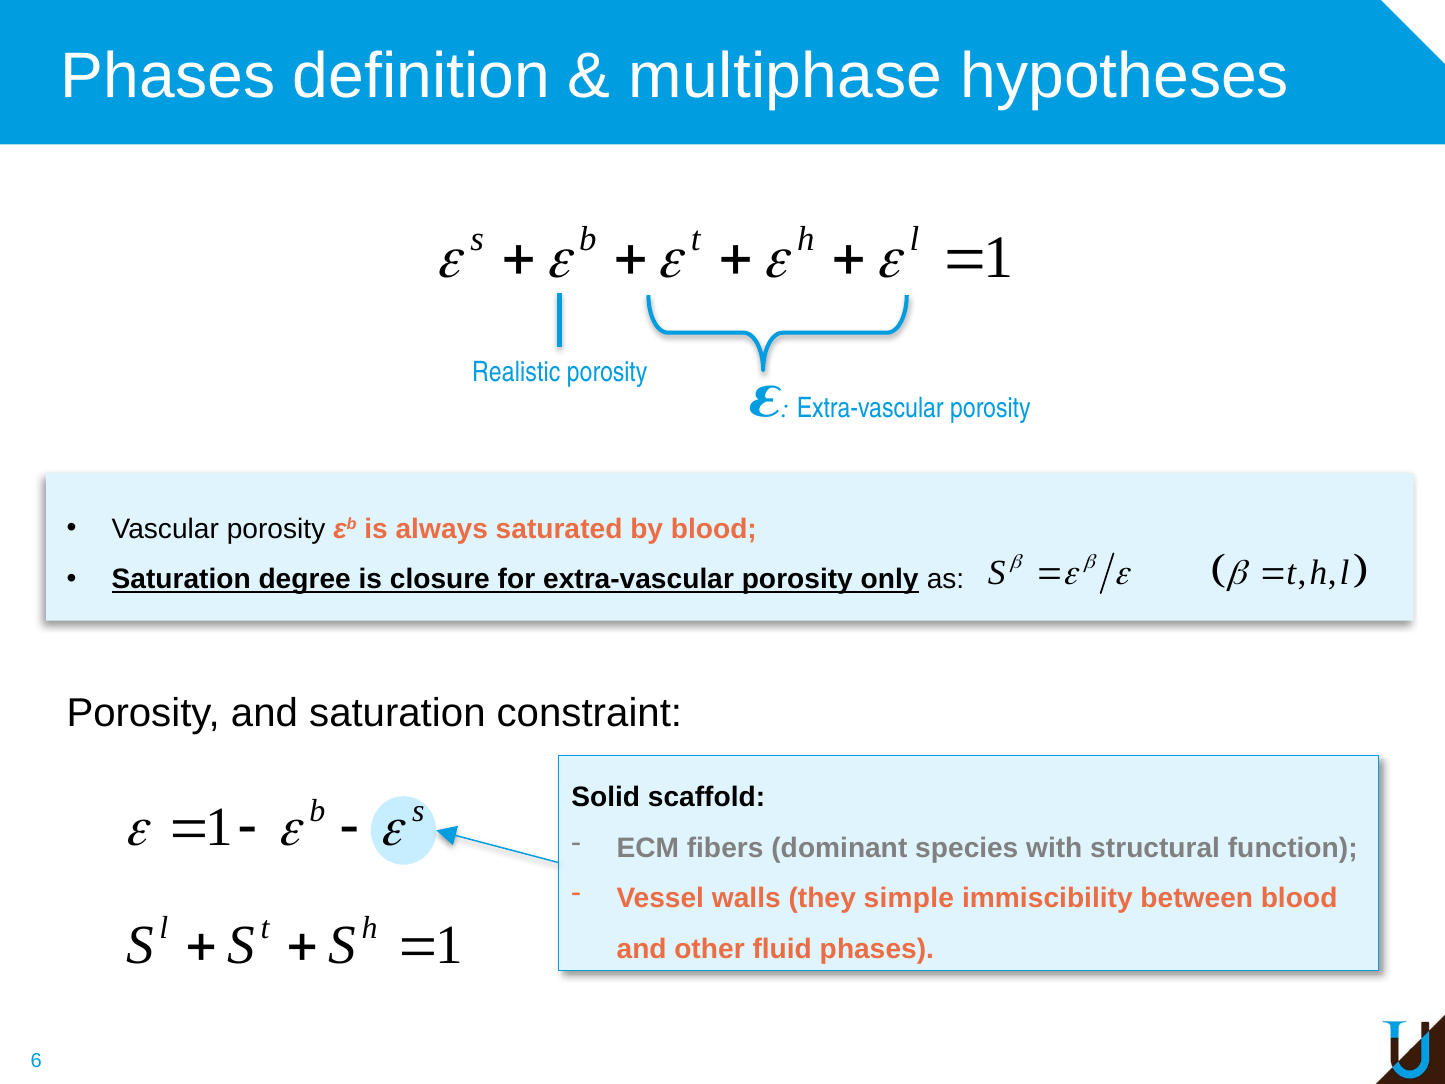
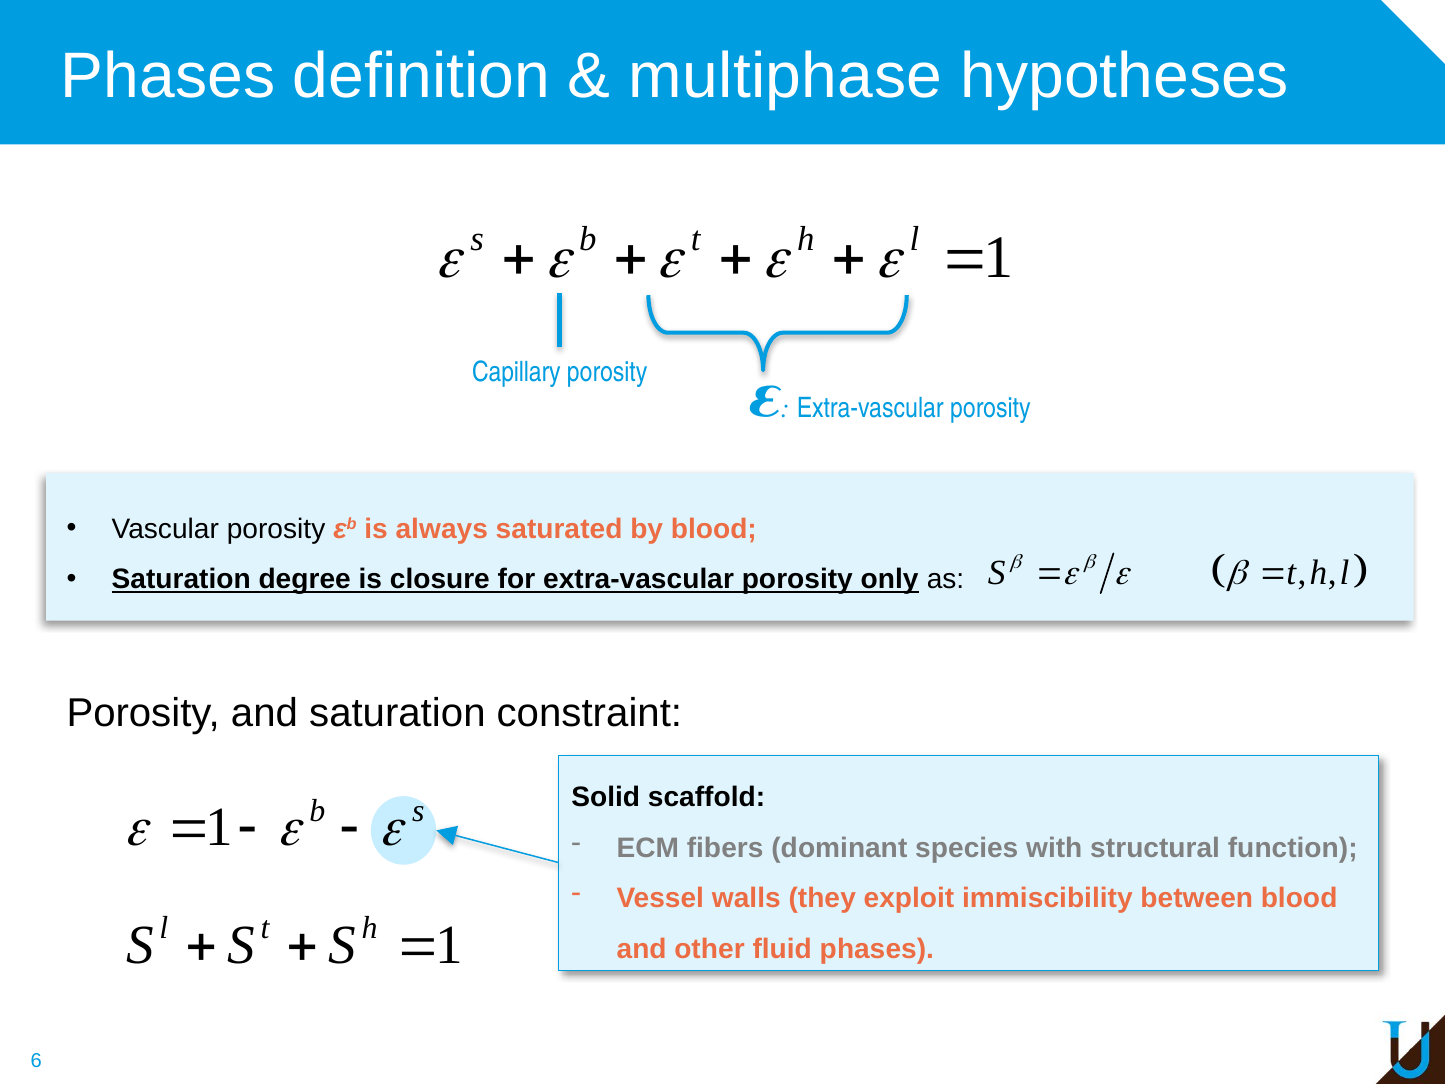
Realistic: Realistic -> Capillary (516, 373)
simple: simple -> exploit (909, 898)
